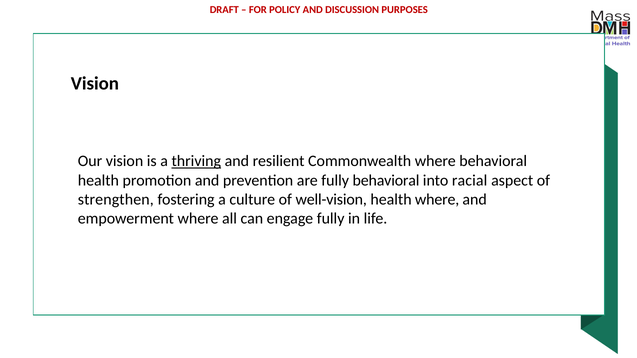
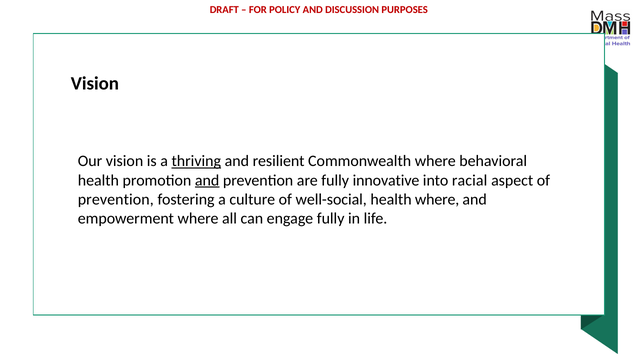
and underline: none -> present (207, 180)
fully behavioral: behavioral -> innovative (386, 180)
strengthen: strengthen -> prevention (116, 200)
well-vision: well-vision -> well-social (331, 200)
